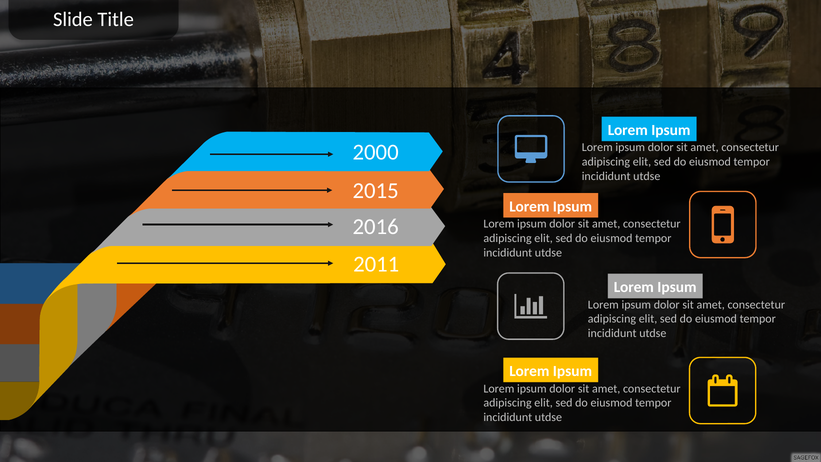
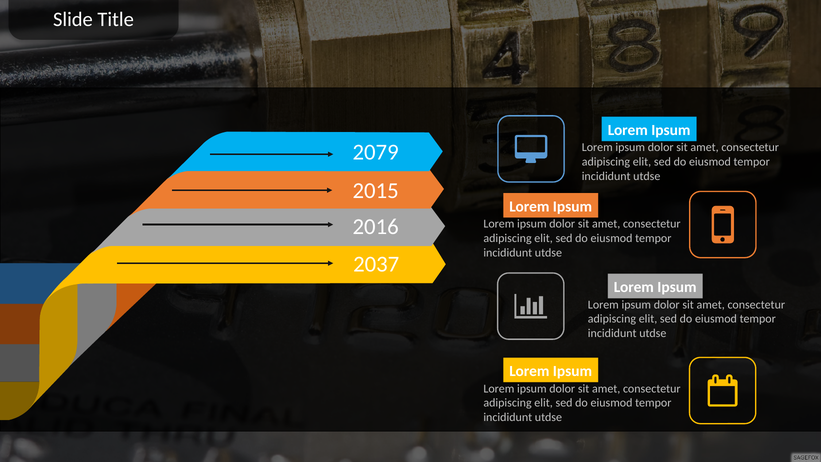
2000: 2000 -> 2079 (376, 152)
2011: 2011 -> 2037 (376, 264)
